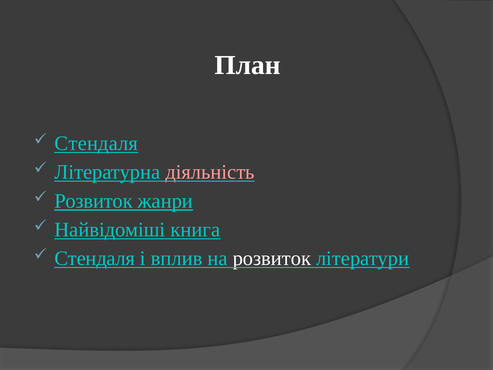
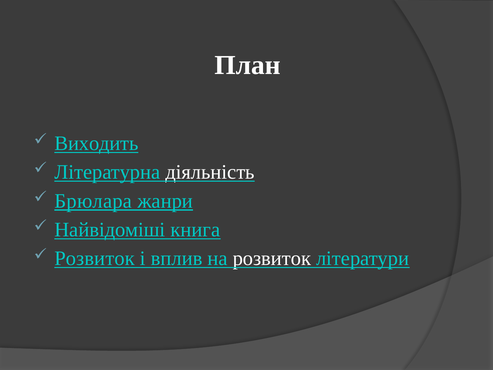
Стендаля: Стендаля -> Виходить (96, 143)
діяльність colour: pink -> white (210, 172)
Розвиток: Розвиток -> Брюлара (93, 201)
Стендаля: Стендаля -> Розвиток (95, 258)
